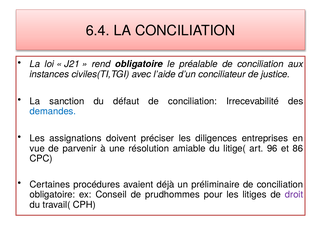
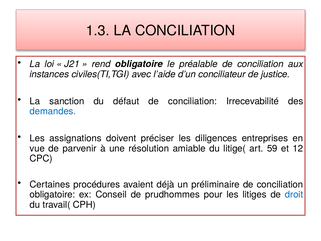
6.4: 6.4 -> 1.3 (98, 31)
96: 96 -> 59 (272, 148)
86: 86 -> 12 (298, 148)
droit colour: purple -> blue (294, 194)
